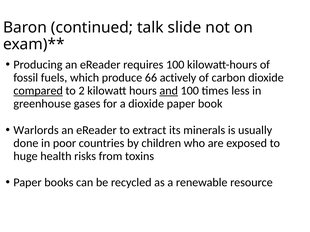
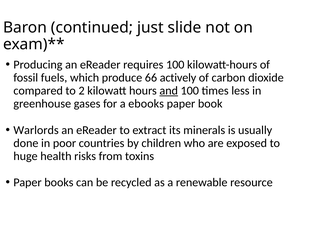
talk: talk -> just (150, 28)
compared underline: present -> none (38, 91)
a dioxide: dioxide -> ebooks (146, 104)
